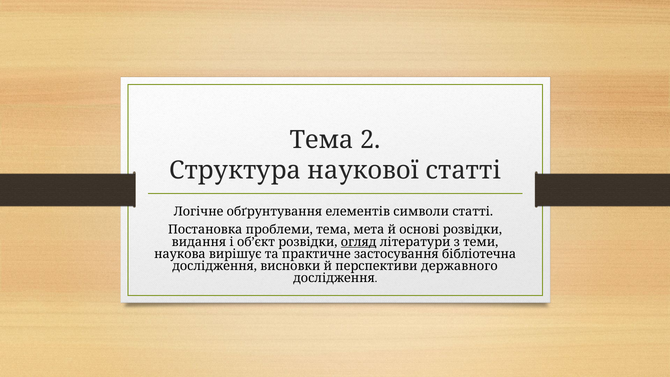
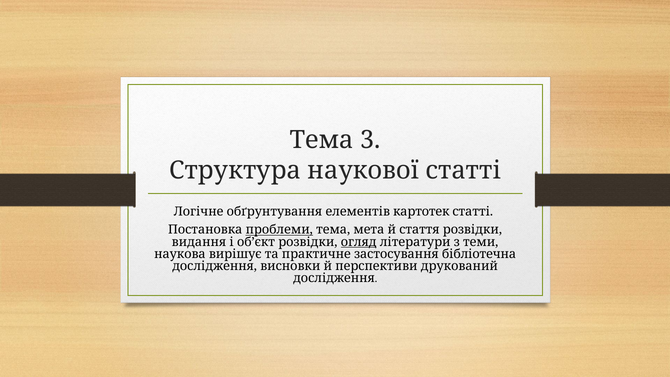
2: 2 -> 3 (371, 140)
символи: символи -> картотек (421, 211)
проблеми underline: none -> present (279, 230)
основі: основі -> стаття (419, 230)
державного: державного -> друкований (459, 266)
